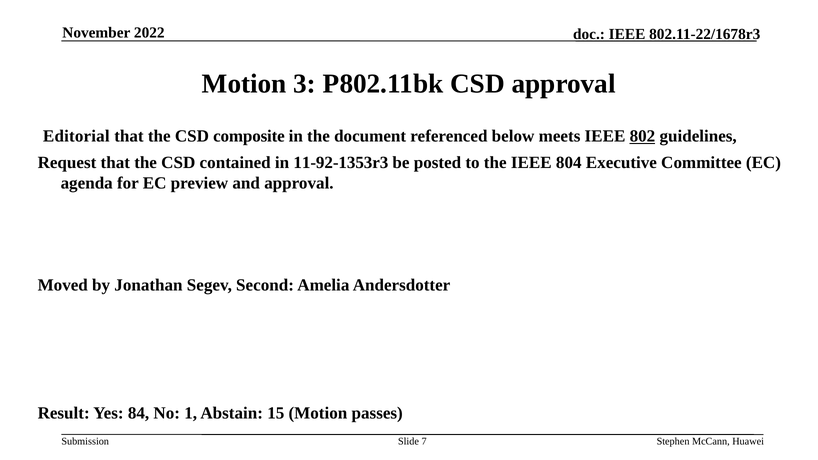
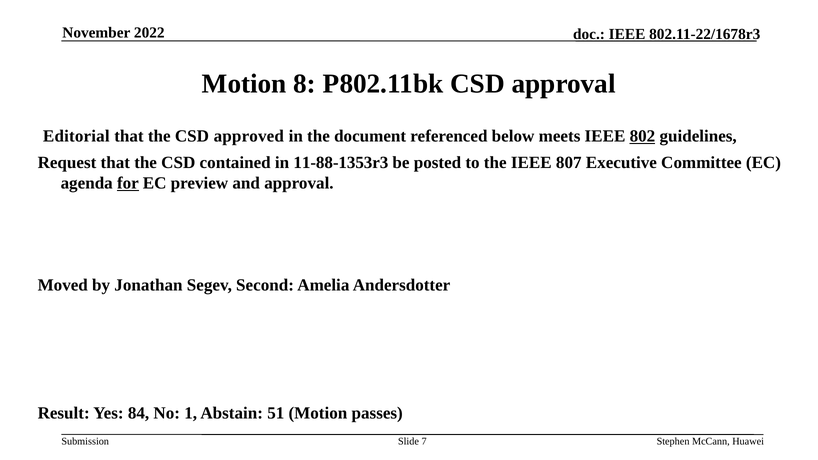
3: 3 -> 8 (305, 84)
composite: composite -> approved (249, 136)
11-92-1353r3: 11-92-1353r3 -> 11-88-1353r3 (341, 163)
804: 804 -> 807 (569, 163)
for underline: none -> present (128, 183)
15: 15 -> 51 (276, 413)
